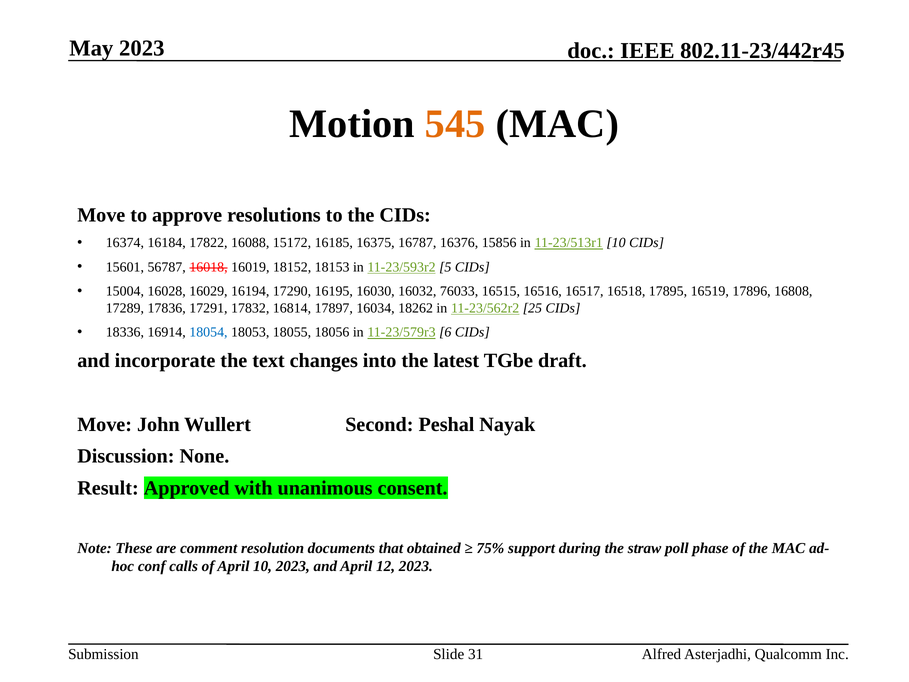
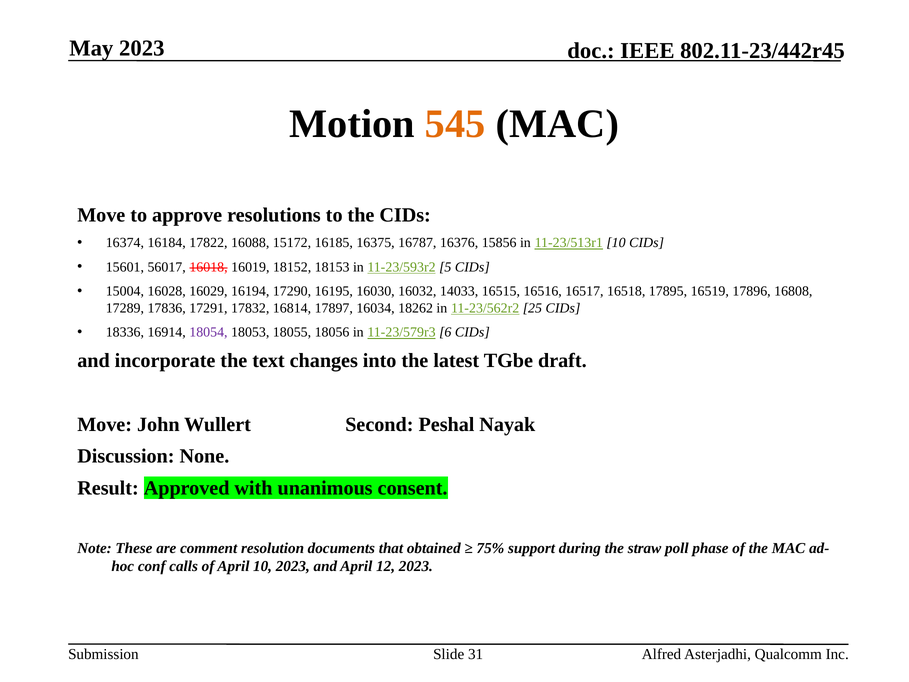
56787: 56787 -> 56017 (167, 267)
76033: 76033 -> 14033 (459, 291)
18054 colour: blue -> purple (208, 332)
